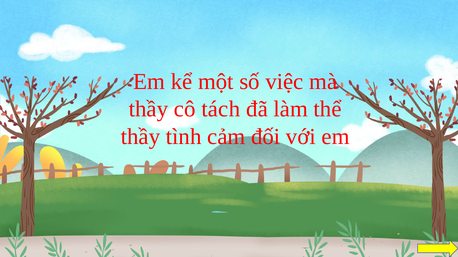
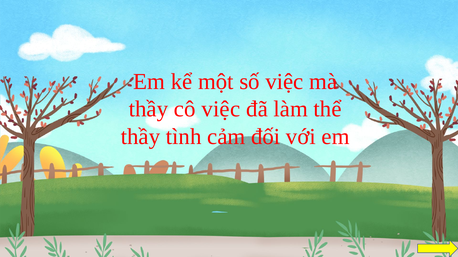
cô tách: tách -> việc (221, 109)
